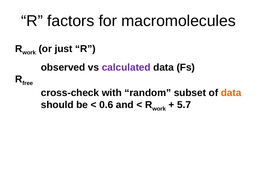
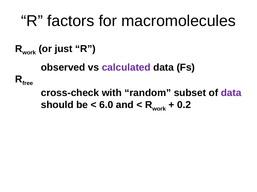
data colour: orange -> purple (231, 93)
0.6: 0.6 -> 6.0 (106, 105)
5.7: 5.7 -> 0.2 (184, 105)
